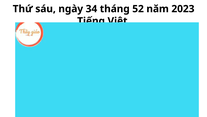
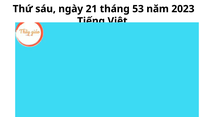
34: 34 -> 21 (91, 9)
52: 52 -> 53 (138, 9)
